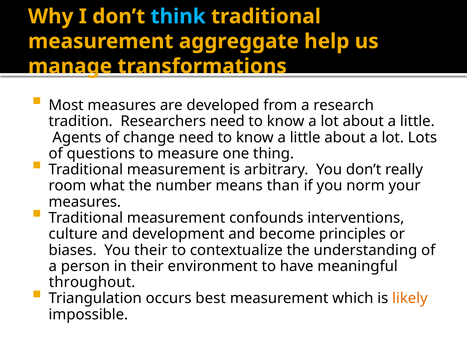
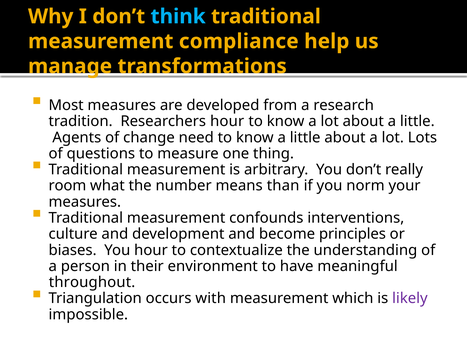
aggreggate: aggreggate -> compliance (239, 41)
Researchers need: need -> hour (227, 121)
You their: their -> hour (151, 250)
best: best -> with (211, 299)
likely colour: orange -> purple (410, 299)
